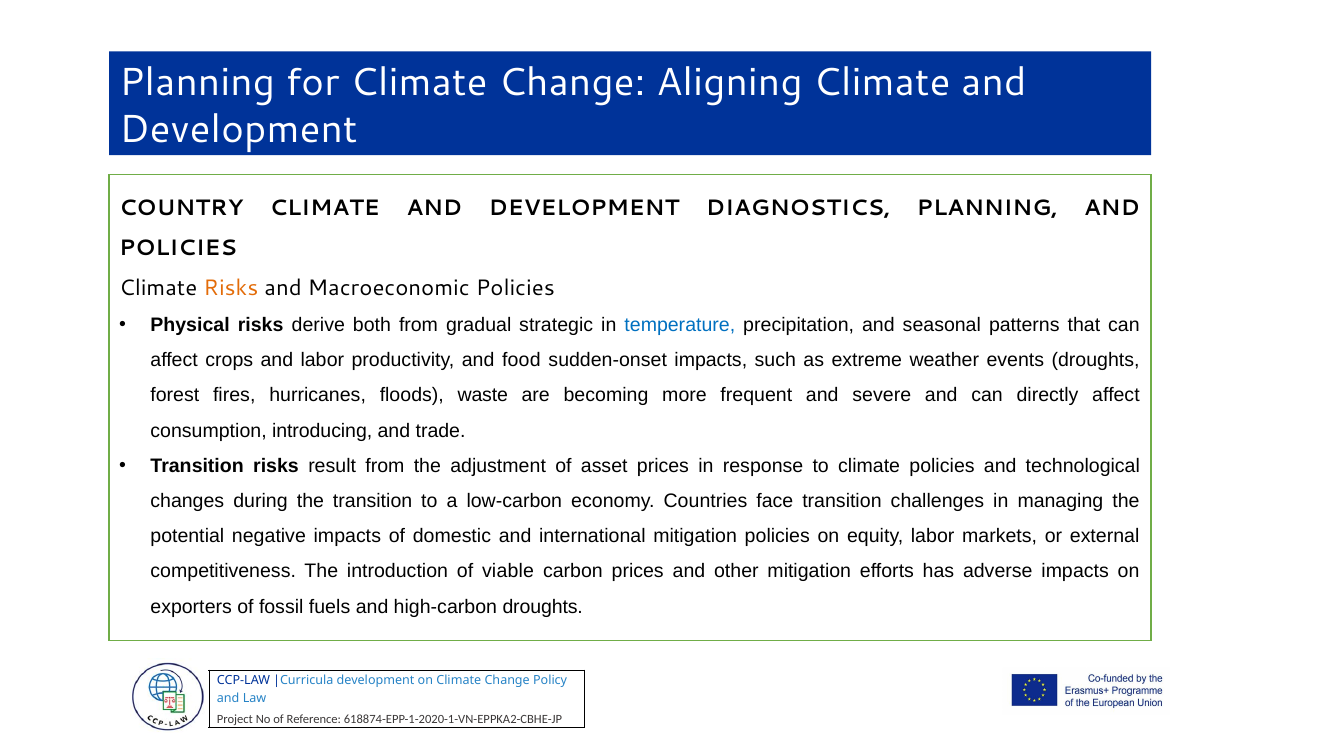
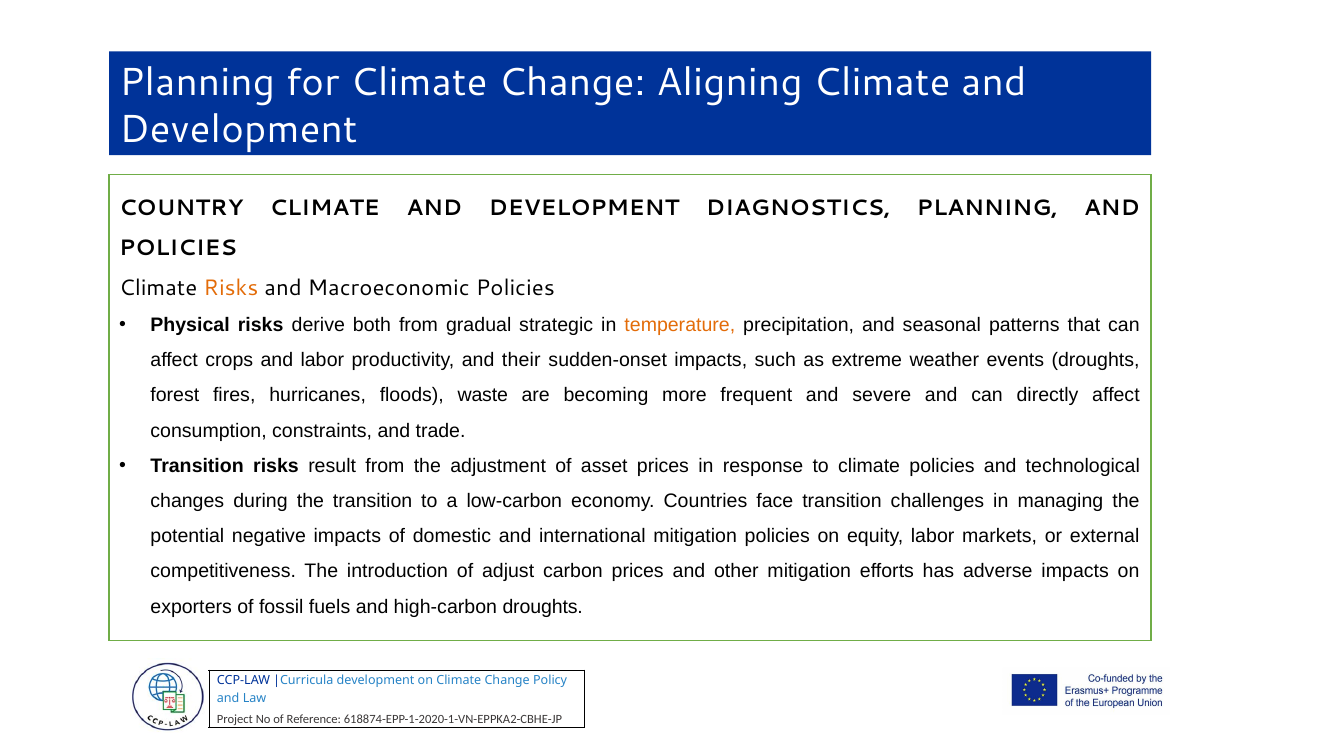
temperature colour: blue -> orange (680, 325)
food: food -> their (521, 360)
introducing: introducing -> constraints (322, 431)
viable: viable -> adjust (508, 572)
